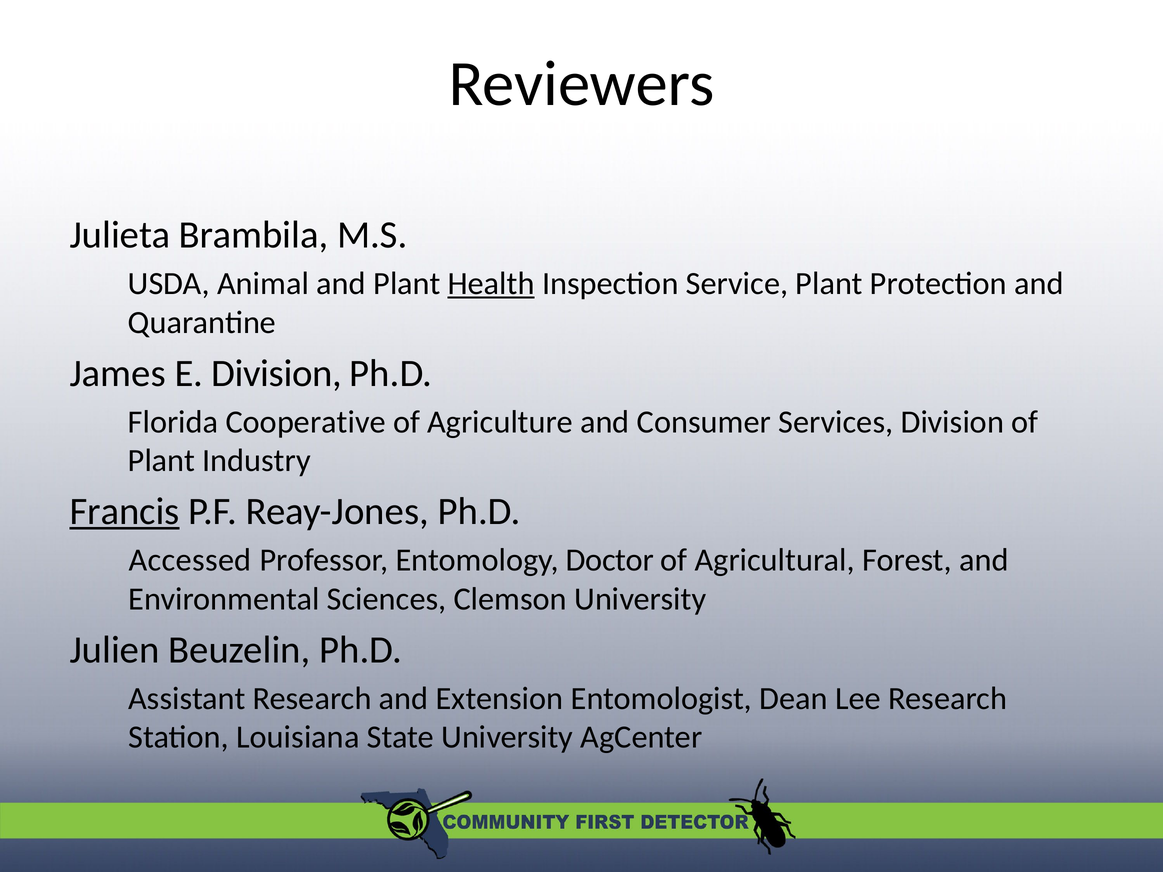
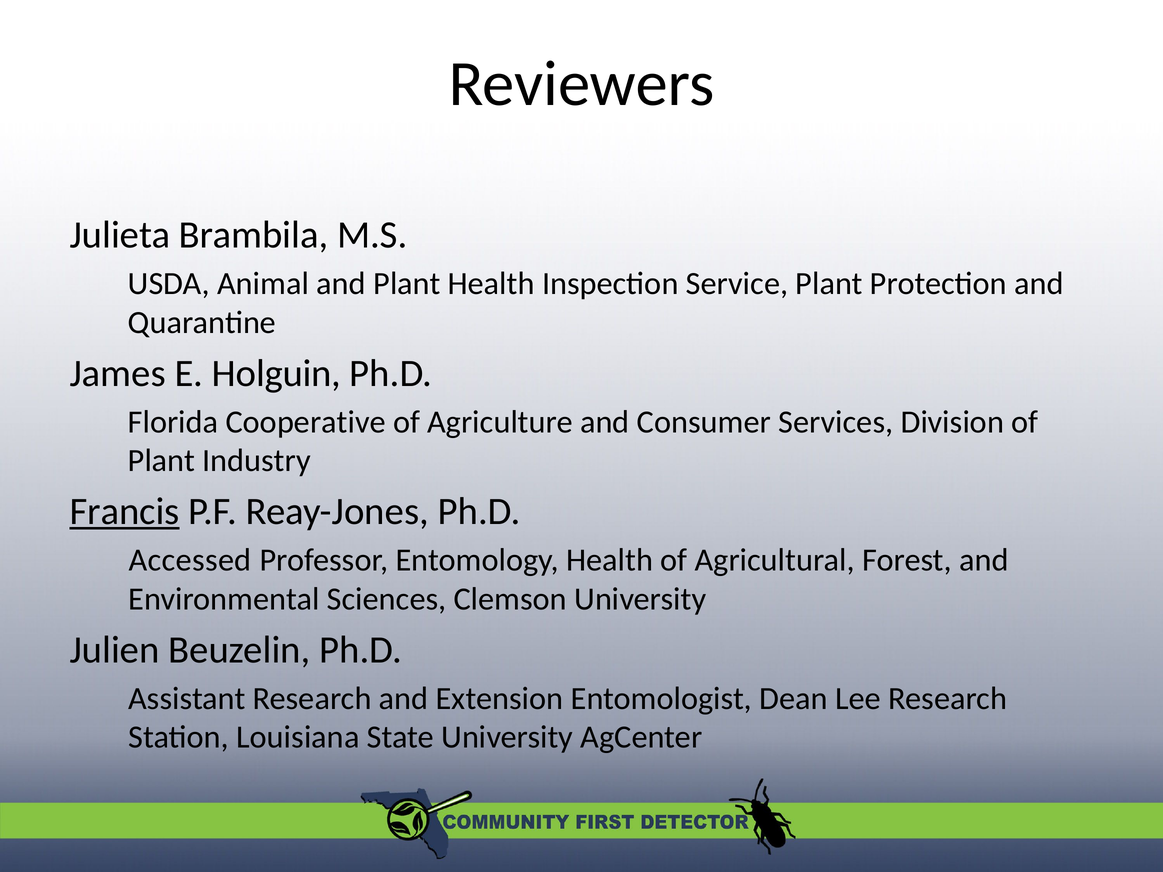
Health underline: present -> none (491, 284)
E Division: Division -> Holguin (276, 374)
Entomology Doctor: Doctor -> Health (610, 560)
